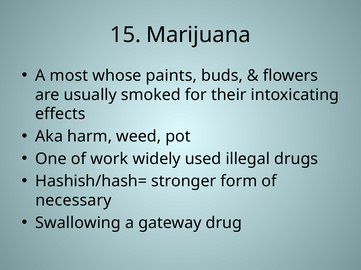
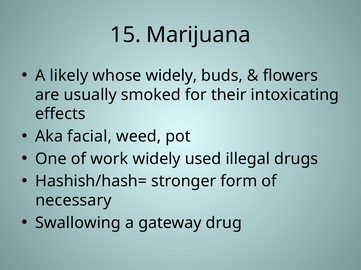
most: most -> likely (69, 76)
whose paints: paints -> widely (171, 76)
harm: harm -> facial (90, 137)
